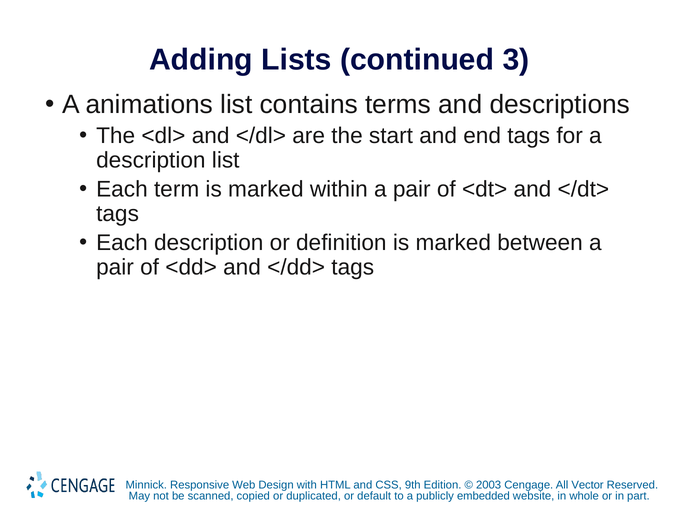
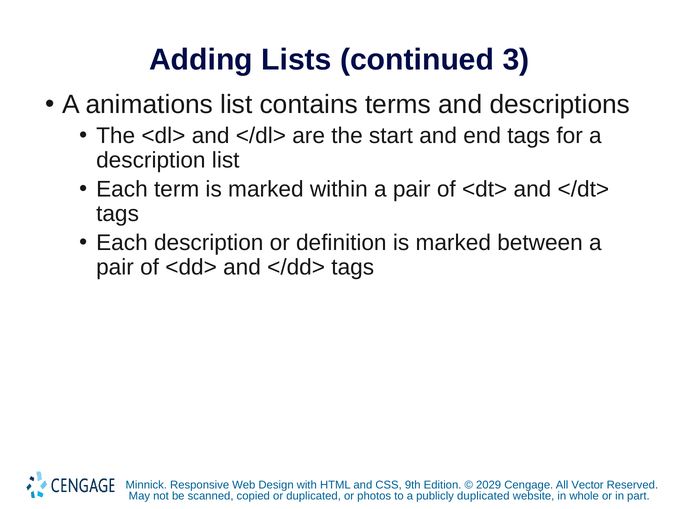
2003: 2003 -> 2029 (489, 485)
default: default -> photos (374, 496)
publicly embedded: embedded -> duplicated (483, 496)
